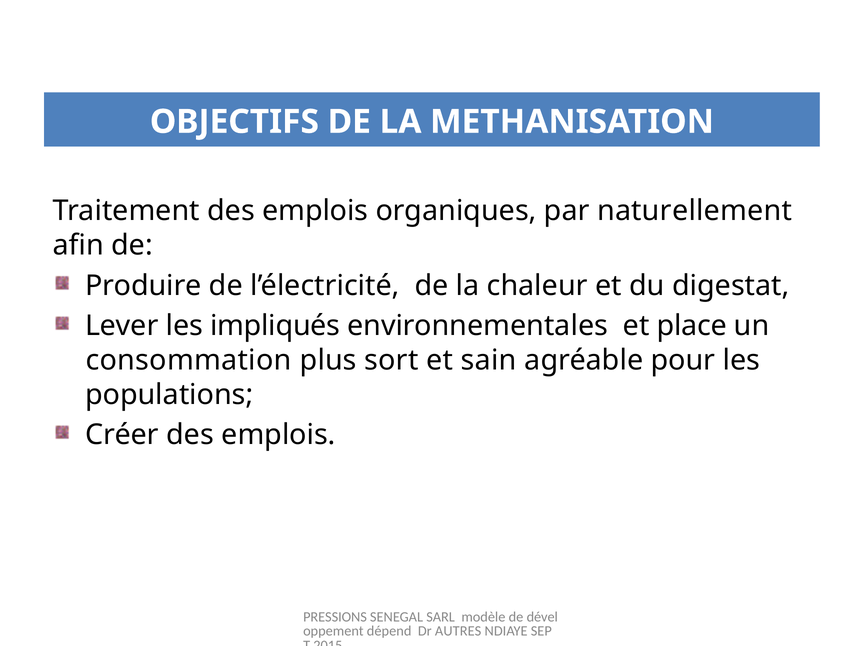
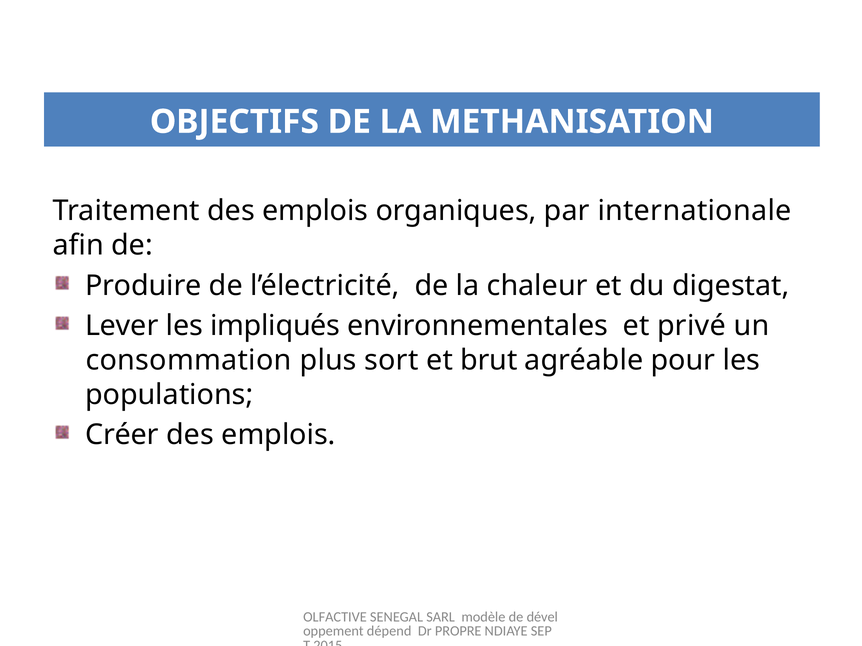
naturellement: naturellement -> internationale (695, 211)
place: place -> privé (691, 326)
sain: sain -> brut (489, 360)
PRESSIONS: PRESSIONS -> OLFACTIVE (335, 617)
AUTRES: AUTRES -> PROPRE (458, 632)
